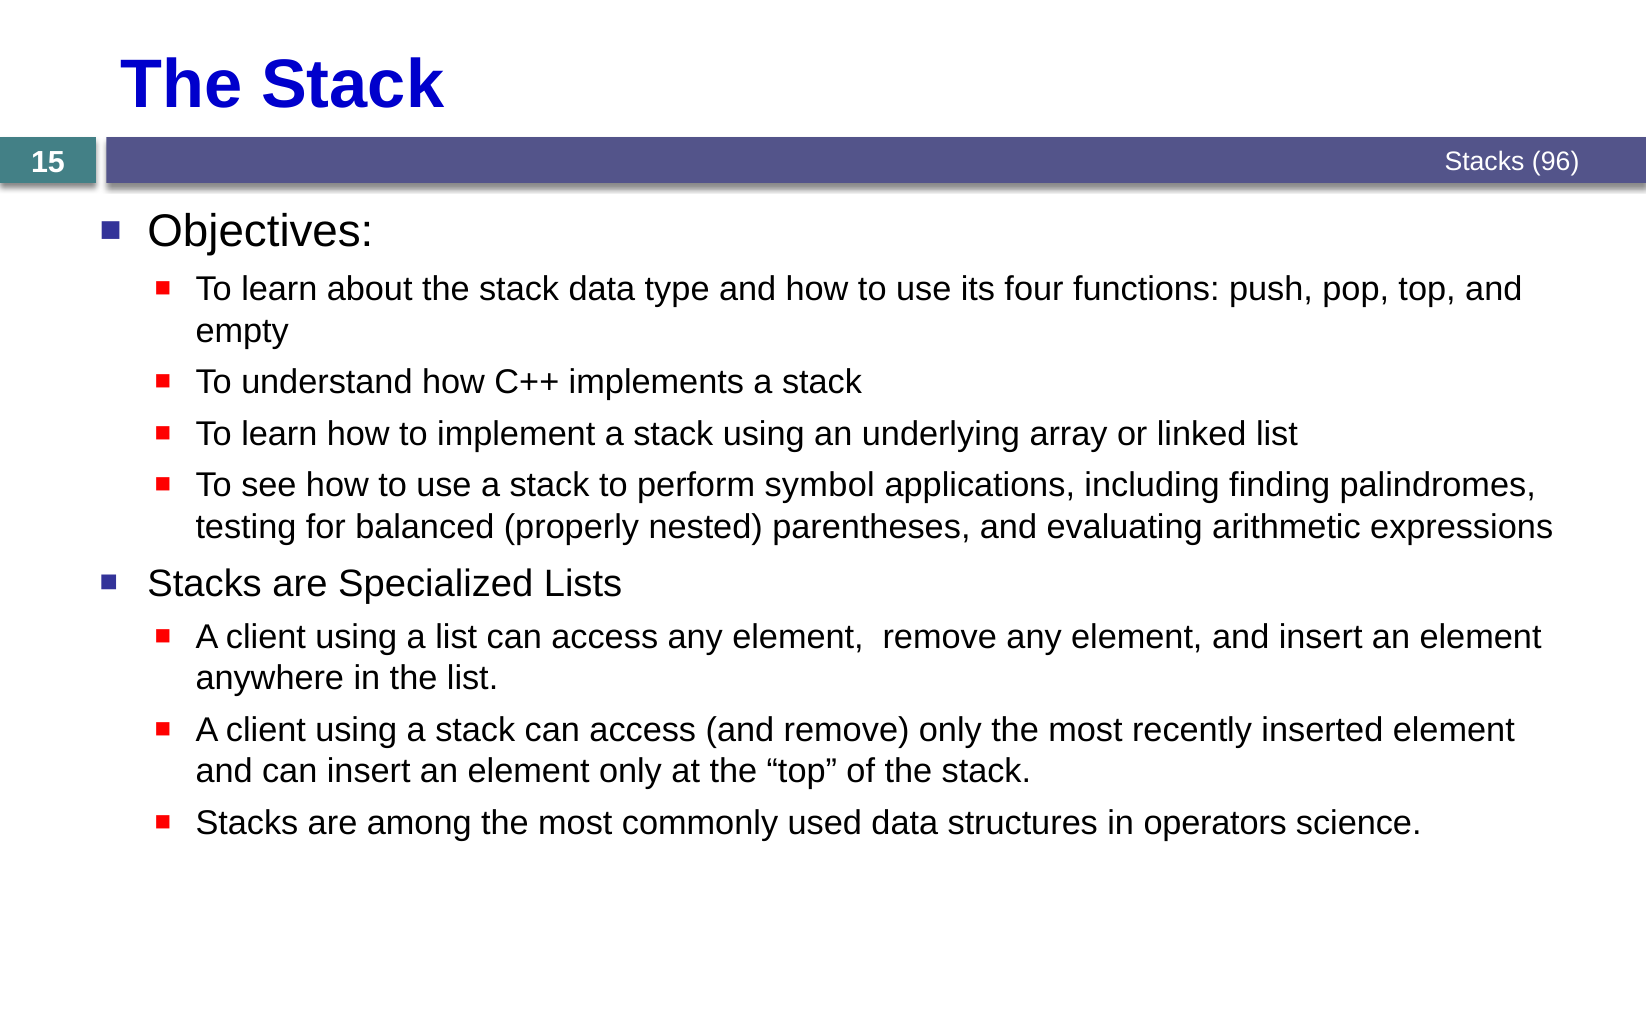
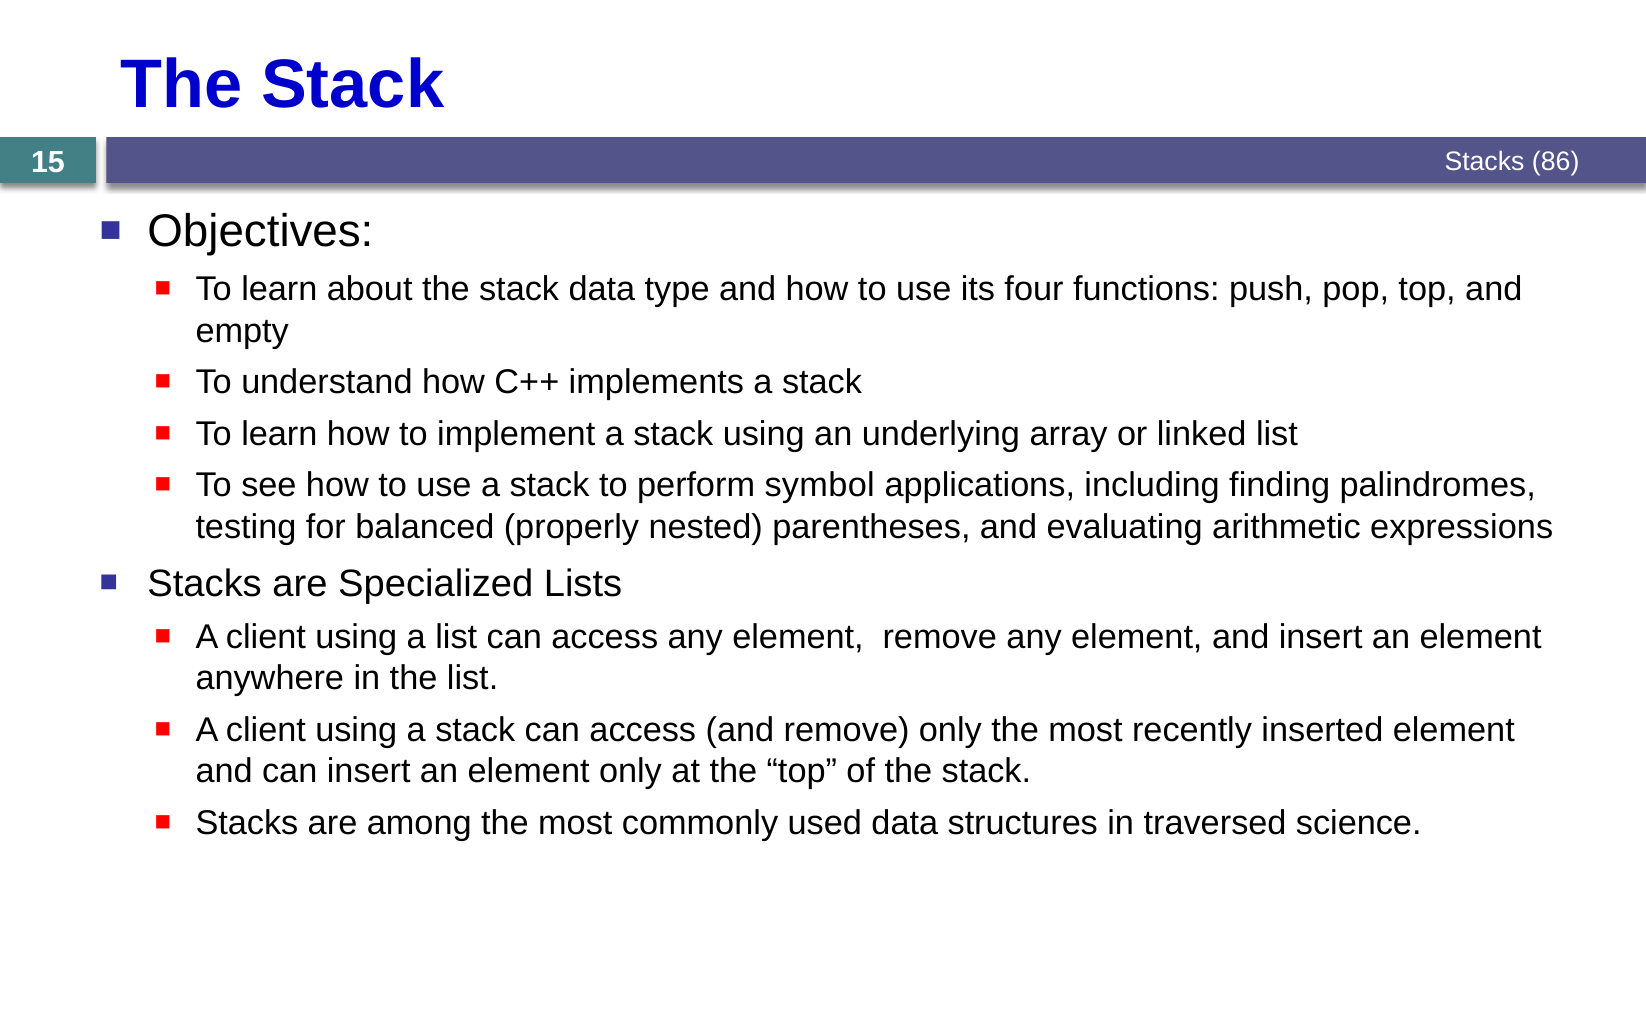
96: 96 -> 86 (1556, 162)
operators: operators -> traversed (1215, 823)
